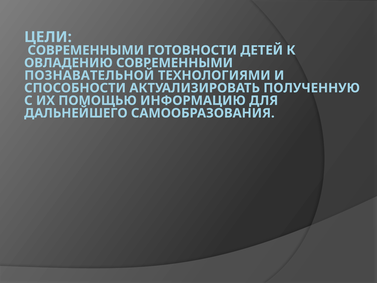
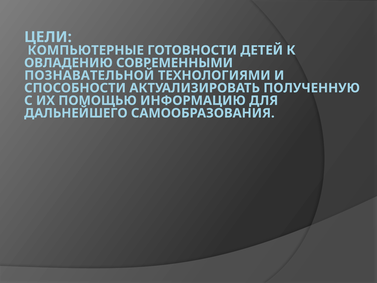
СОВРЕМЕННЫМИ: СОВРЕМЕННЫМИ -> КОМПЬЮТЕРНЫЕ (86, 50)
